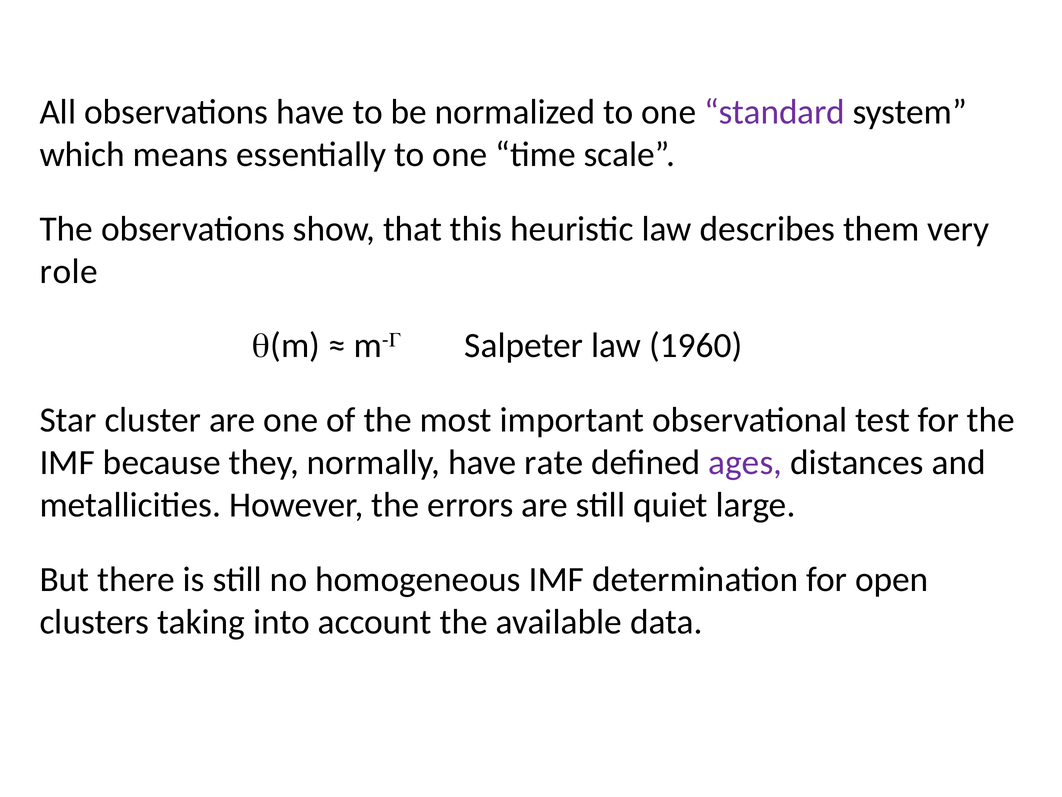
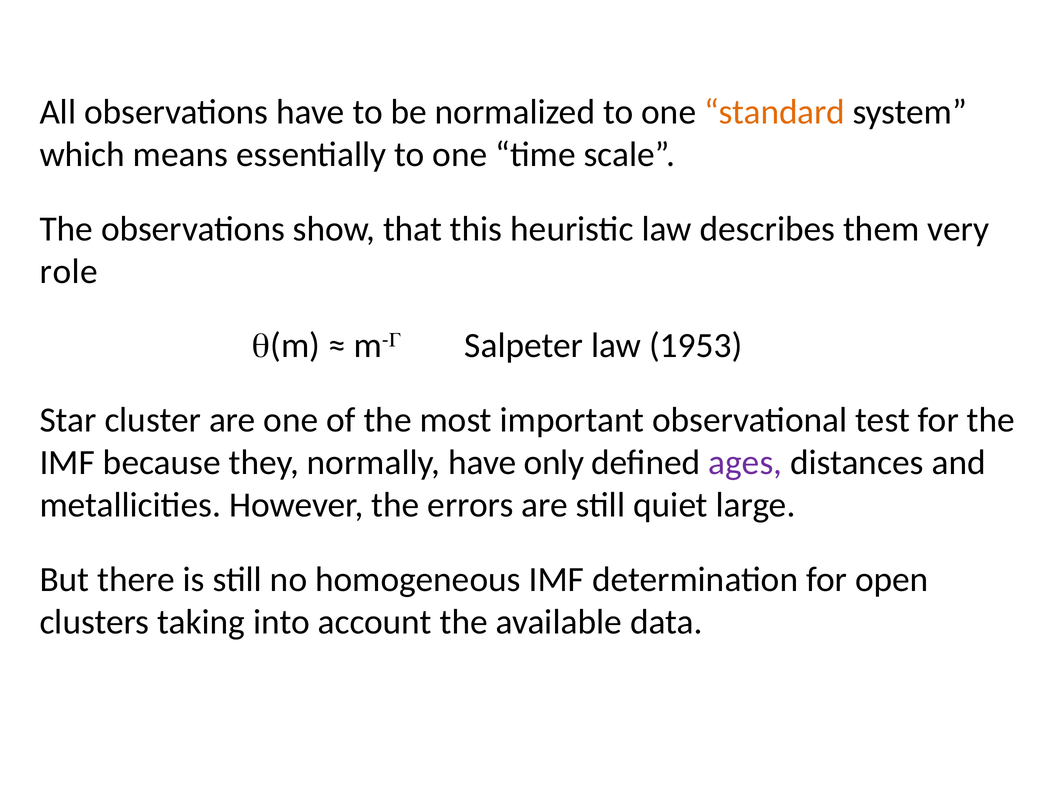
standard colour: purple -> orange (774, 112)
1960: 1960 -> 1953 (696, 346)
rate: rate -> only (554, 462)
